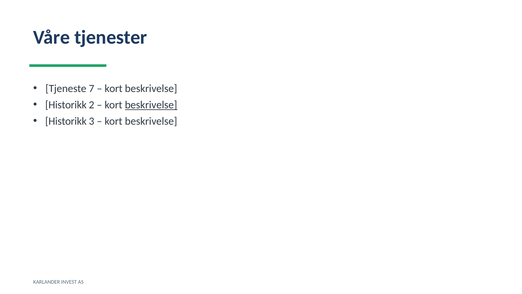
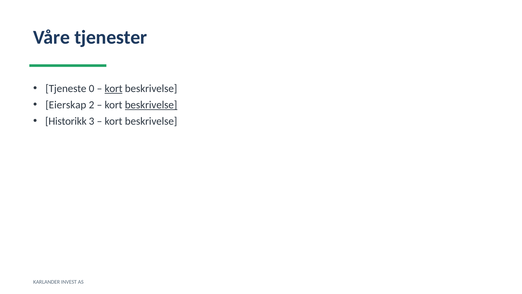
7: 7 -> 0 (92, 88)
kort underline: none -> present (114, 88)
Historikk: Historikk -> Eierskap (66, 105)
